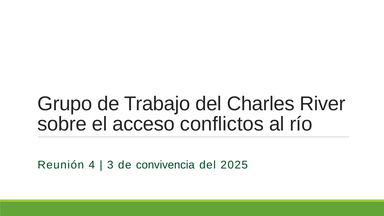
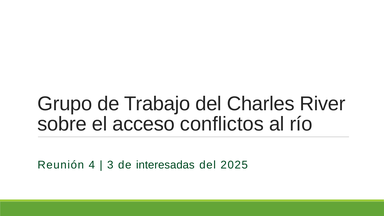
convivencia: convivencia -> interesadas (165, 165)
